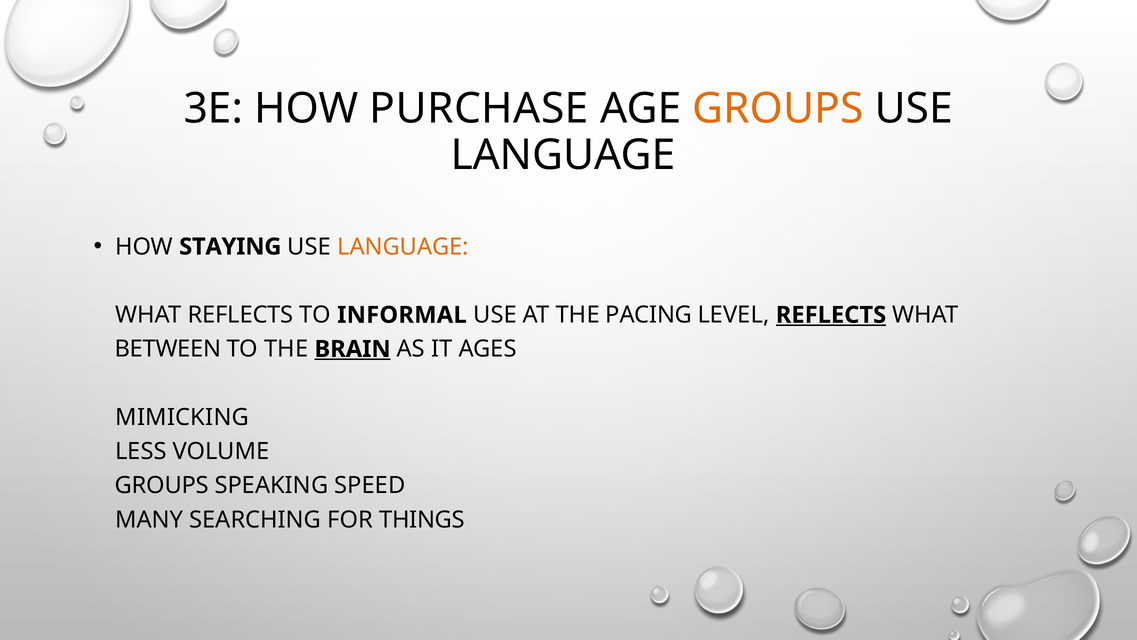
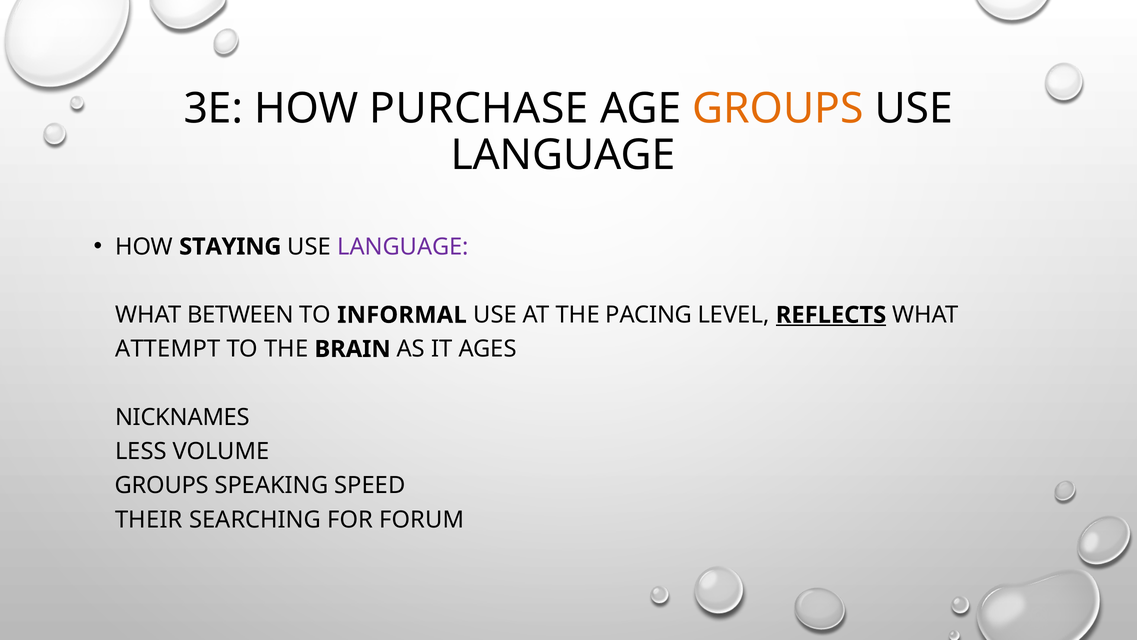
LANGUAGE colour: orange -> purple (403, 247)
WHAT REFLECTS: REFLECTS -> BETWEEN (240, 315)
BETWEEN: BETWEEN -> ATTEMPT (168, 349)
BRAIN underline: present -> none (353, 349)
MIMICKING: MIMICKING -> NICKNAMES (182, 417)
MANY: MANY -> THEIR (149, 519)
THINGS: THINGS -> FORUM (422, 519)
